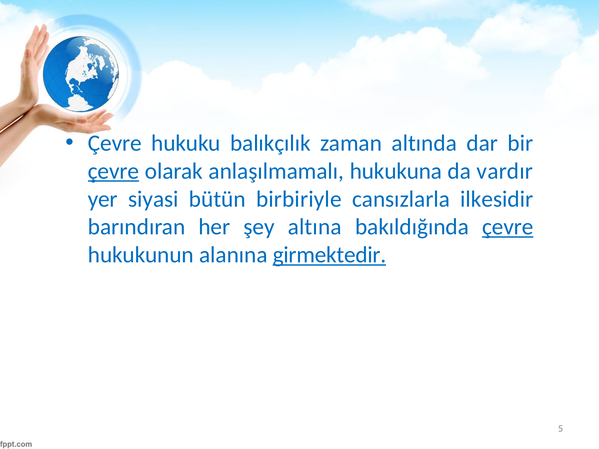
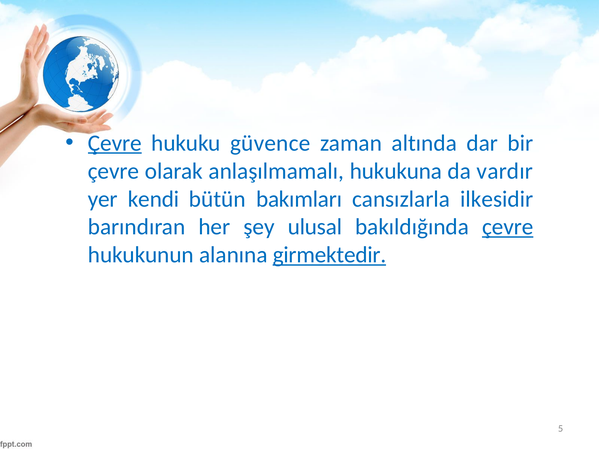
Çevre underline: none -> present (115, 143)
balıkçılık: balıkçılık -> güvence (270, 143)
çevre underline: present -> none (113, 171)
siyasi: siyasi -> kendi (153, 199)
birbiriyle: birbiriyle -> bakımları (299, 199)
altına: altına -> ulusal (315, 227)
